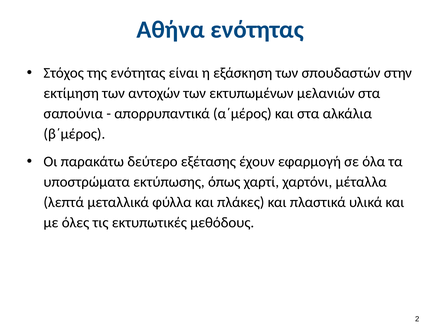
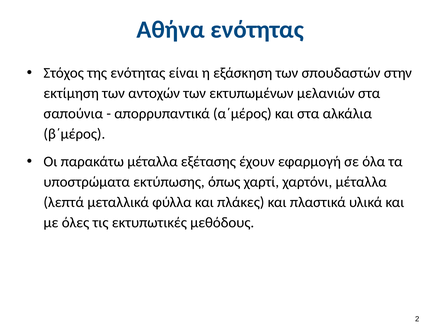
παρακάτω δεύτερο: δεύτερο -> μέταλλα (153, 162)
